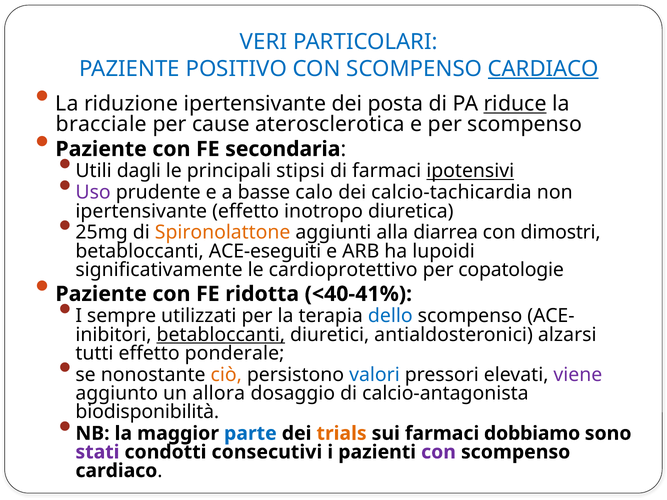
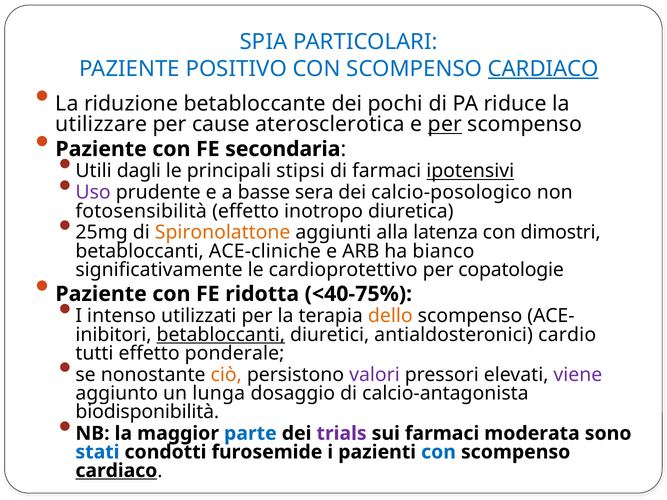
VERI: VERI -> SPIA (264, 42)
riduzione ipertensivante: ipertensivante -> betabloccante (255, 104)
posta: posta -> pochi (395, 104)
riduce underline: present -> none (515, 104)
bracciale: bracciale -> utilizzare (101, 124)
per underline: none -> present (445, 124)
calo: calo -> sera (314, 193)
calcio-tachicardia: calcio-tachicardia -> calcio-posologico (451, 193)
ipertensivante: ipertensivante -> fotosensibilità (141, 211)
diarrea: diarrea -> latenza (446, 233)
ACE-eseguiti: ACE-eseguiti -> ACE-cliniche (265, 251)
lupoidi: lupoidi -> bianco (443, 251)
<40-41%: <40-41% -> <40-75% (358, 294)
sempre: sempre -> intenso (121, 316)
dello colour: blue -> orange (390, 316)
alzarsi: alzarsi -> cardio (567, 335)
valori colour: blue -> purple (374, 375)
allora: allora -> lunga (219, 394)
trials colour: orange -> purple (342, 434)
dobbiamo: dobbiamo -> moderata (532, 434)
stati colour: purple -> blue (97, 452)
consecutivi: consecutivi -> furosemide (267, 452)
con colour: purple -> blue (439, 452)
cardiaco underline: none -> present (116, 471)
